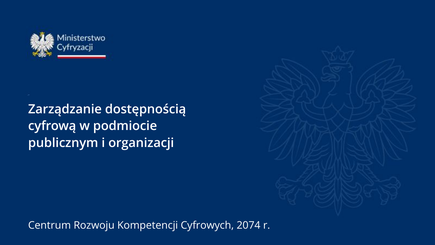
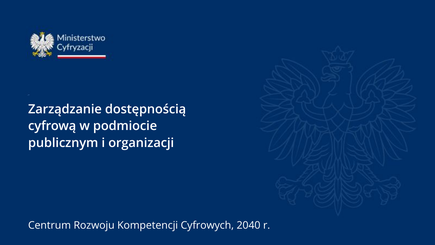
2074: 2074 -> 2040 (249, 225)
